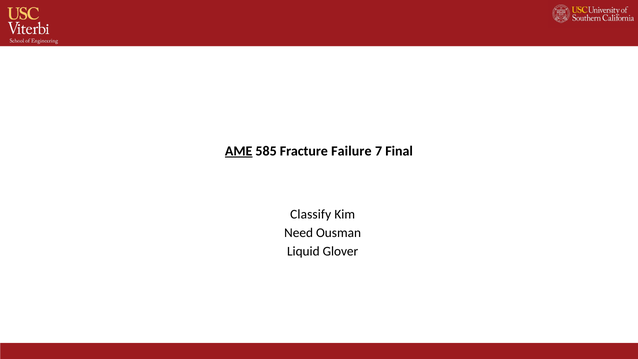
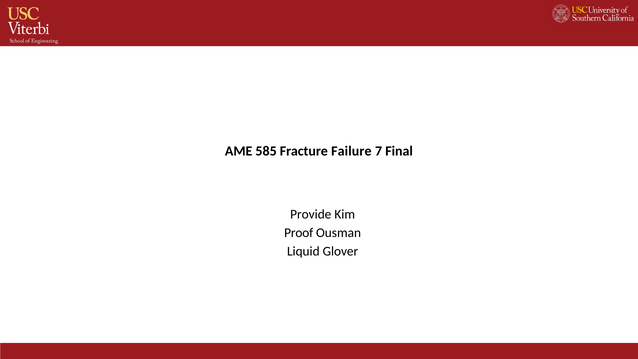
AME underline: present -> none (239, 151)
Classify: Classify -> Provide (311, 214)
Need: Need -> Proof (299, 233)
